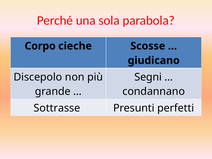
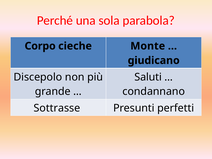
Scosse: Scosse -> Monte (148, 46)
Segni: Segni -> Saluti (148, 77)
